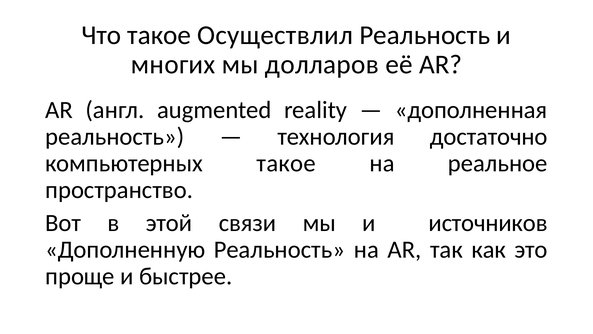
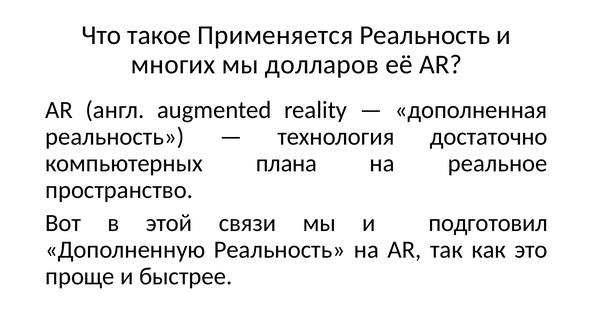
Осуществлил: Осуществлил -> Применяется (275, 35)
компьютерных такое: такое -> плана (286, 163)
источников: источников -> подготовил (488, 223)
